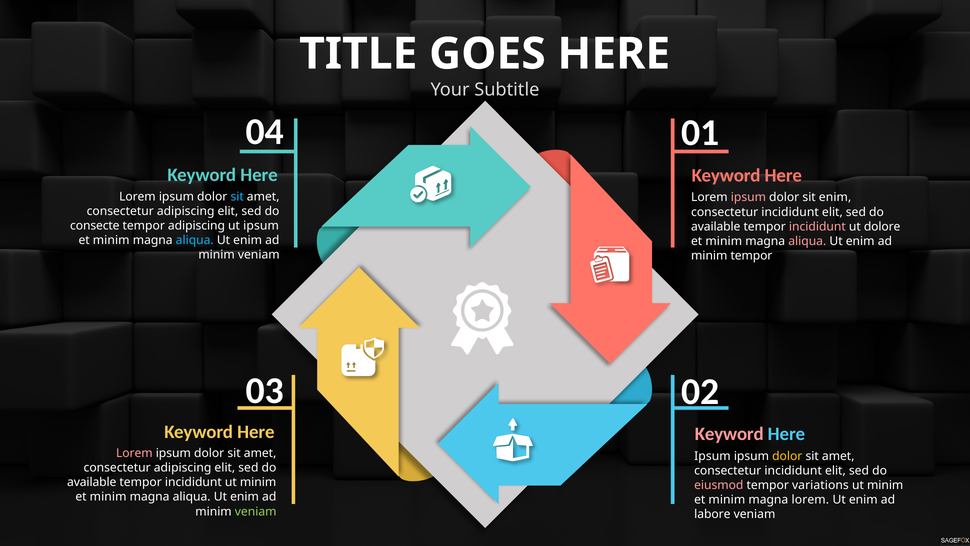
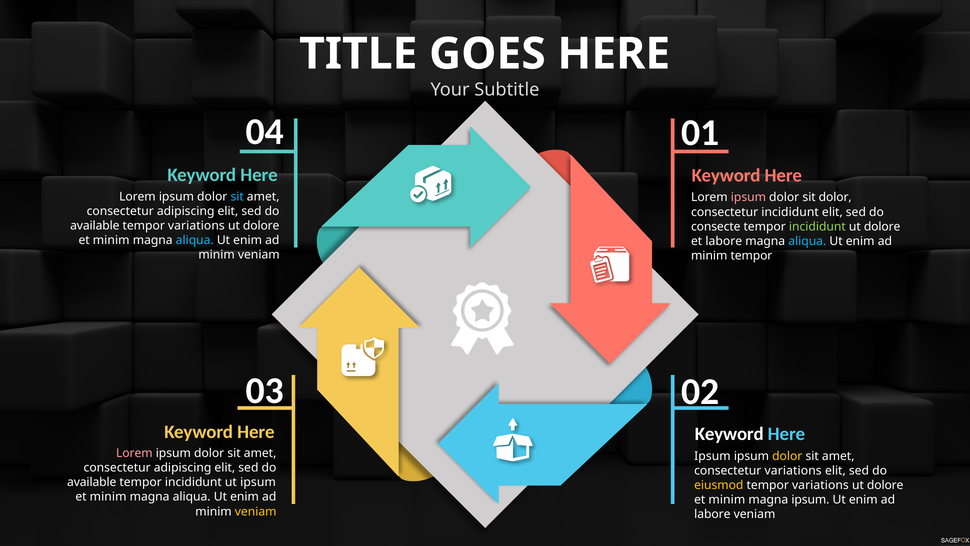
sit enim: enim -> dolor (835, 197)
consecte: consecte -> available (95, 226)
adipiscing: adipiscing -> variations (196, 226)
ipsum: ipsum -> dolore (261, 226)
available: available -> consecte (716, 226)
incididunt colour: pink -> light green (817, 226)
minim: minim -> labore (724, 241)
aliqua colour: pink -> light blue (807, 241)
Keyword colour: pink -> white (729, 434)
incididunt: incididunt -> variations (793, 470)
incididunt ut minim: minim -> ipsum (258, 482)
eiusmod colour: pink -> yellow (719, 485)
minim: minim -> dolore (885, 485)
magna lorem: lorem -> ipsum (810, 499)
veniam colour: light green -> yellow (256, 511)
